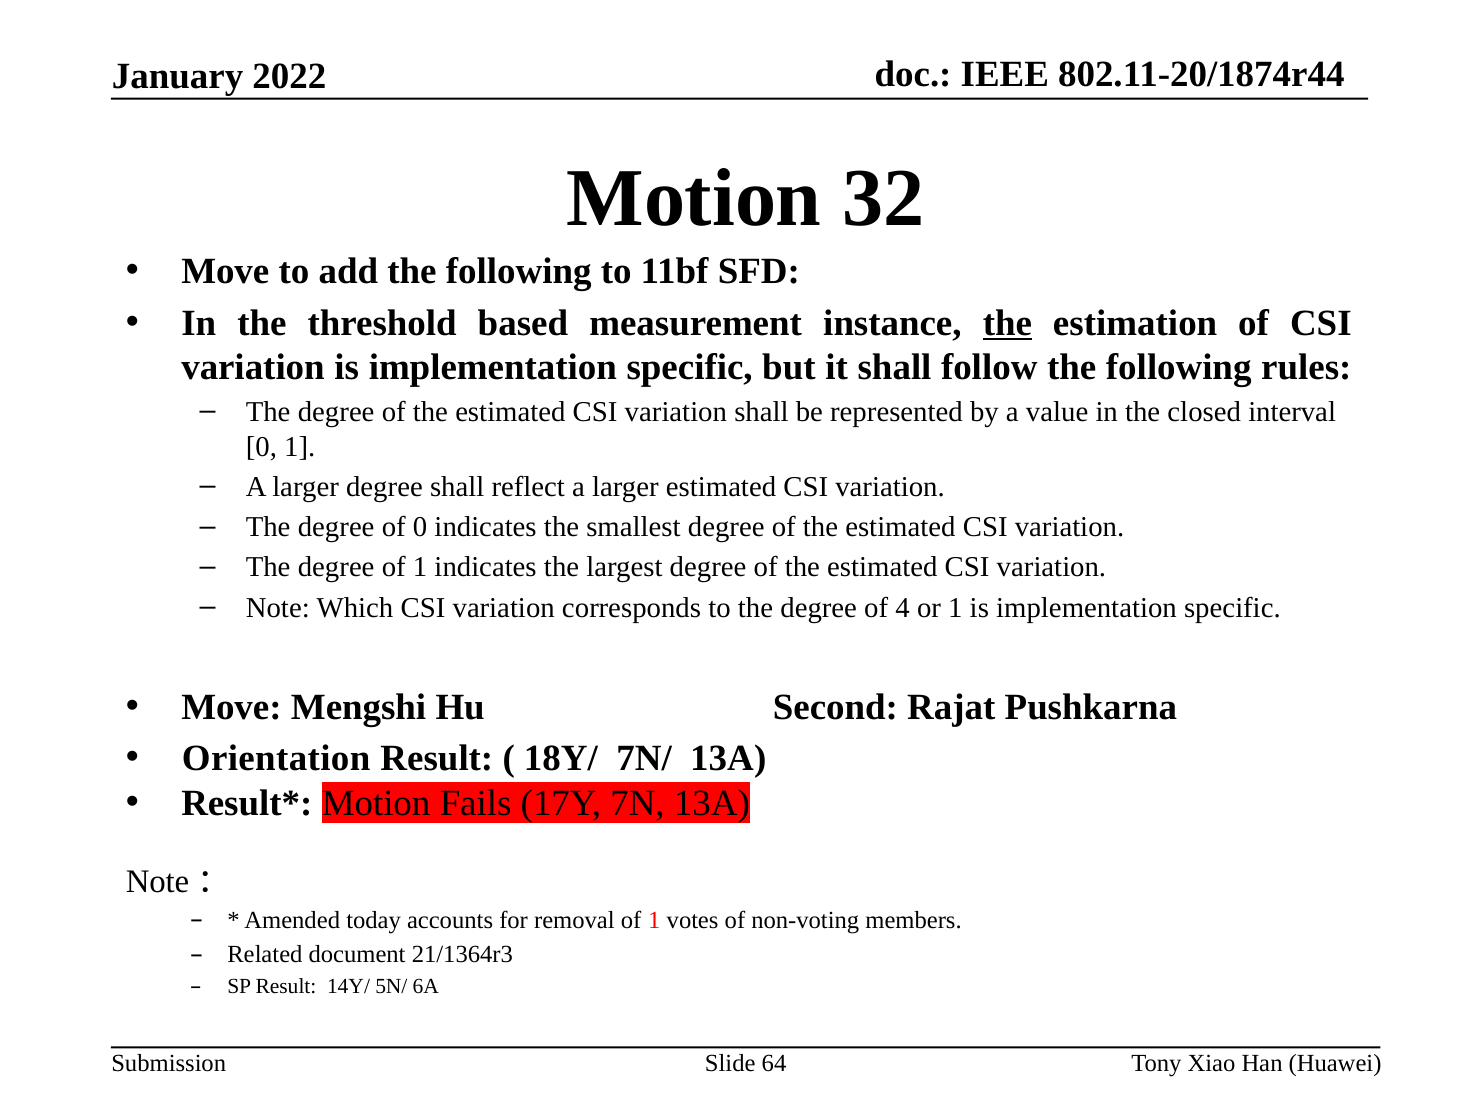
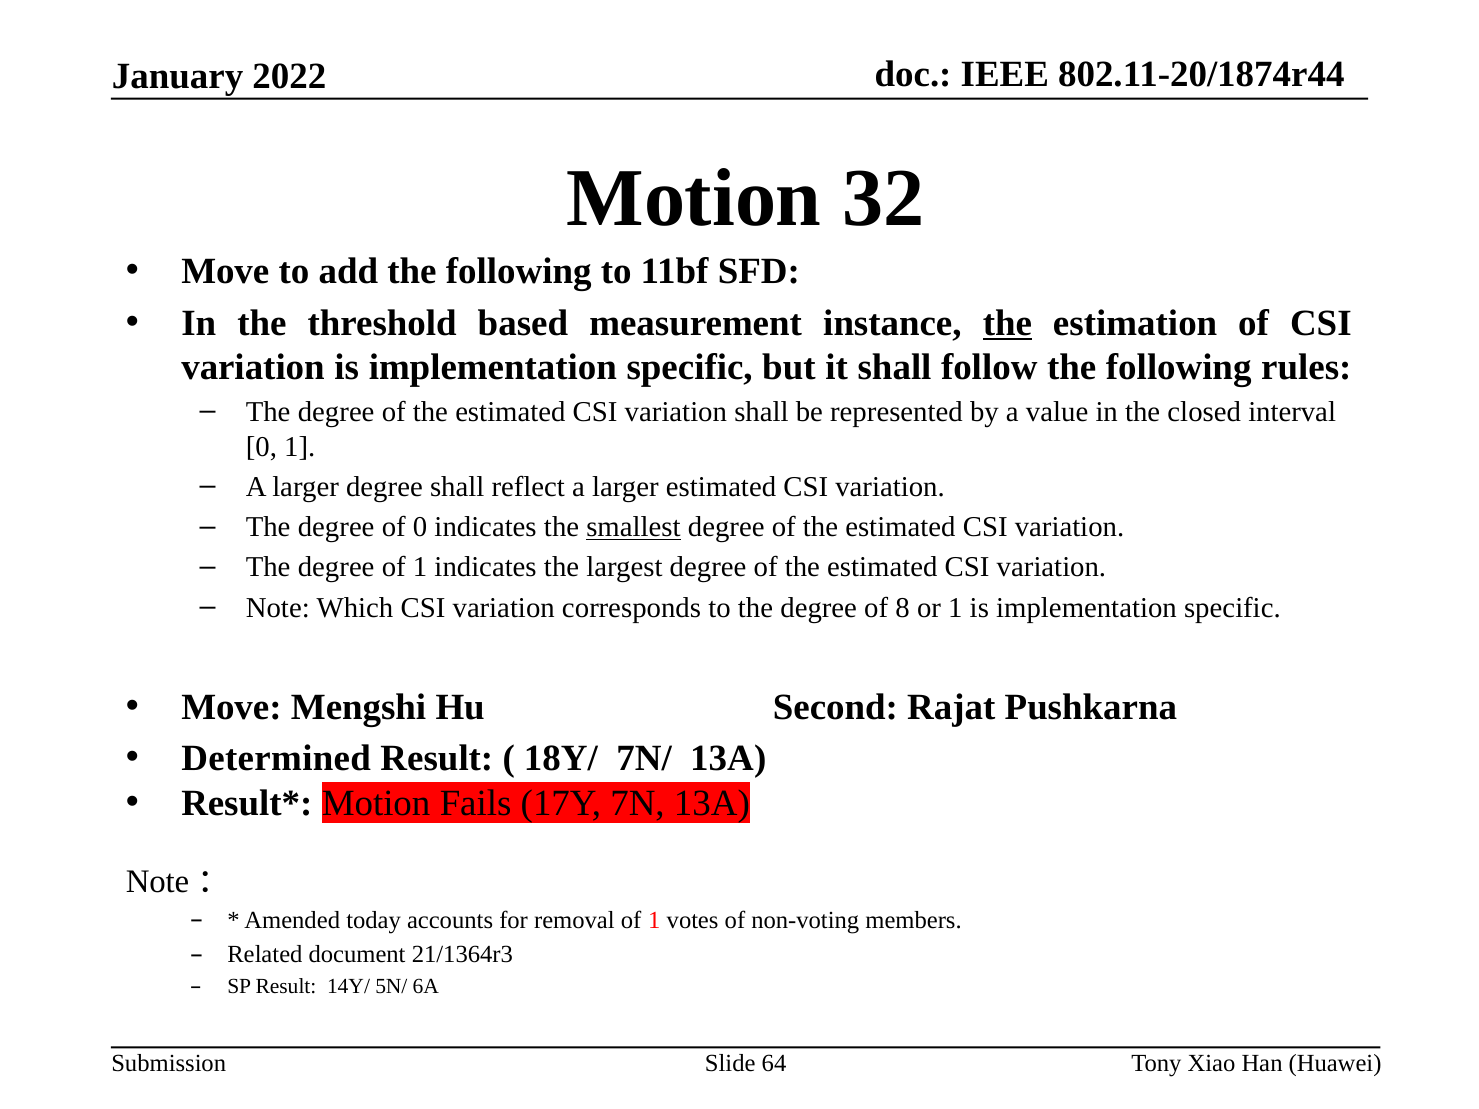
smallest underline: none -> present (633, 527)
4: 4 -> 8 (903, 608)
Orientation: Orientation -> Determined (276, 759)
